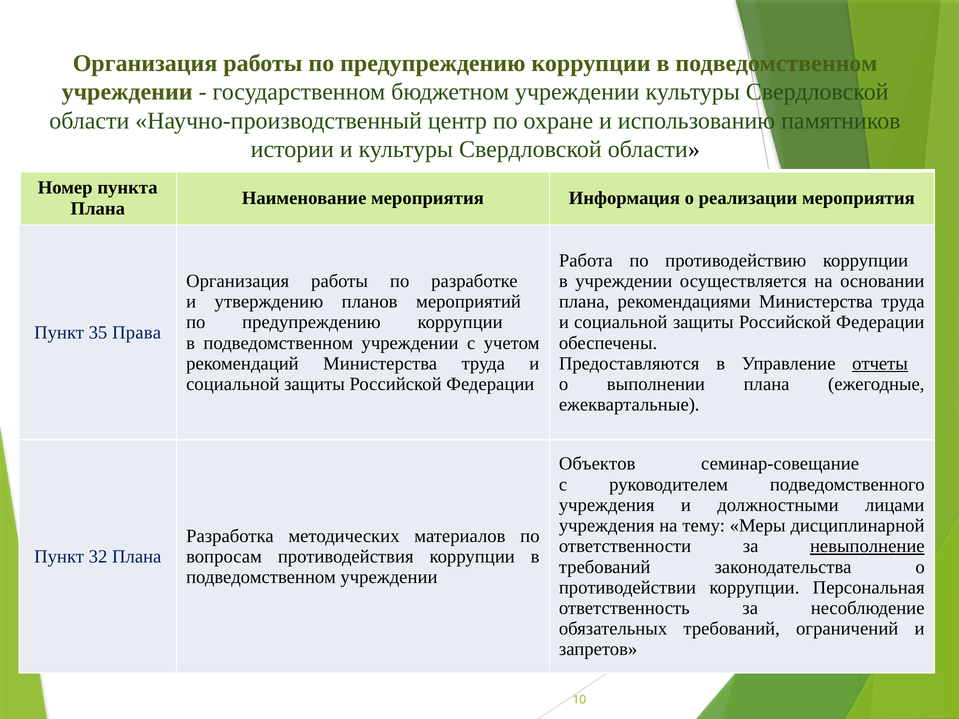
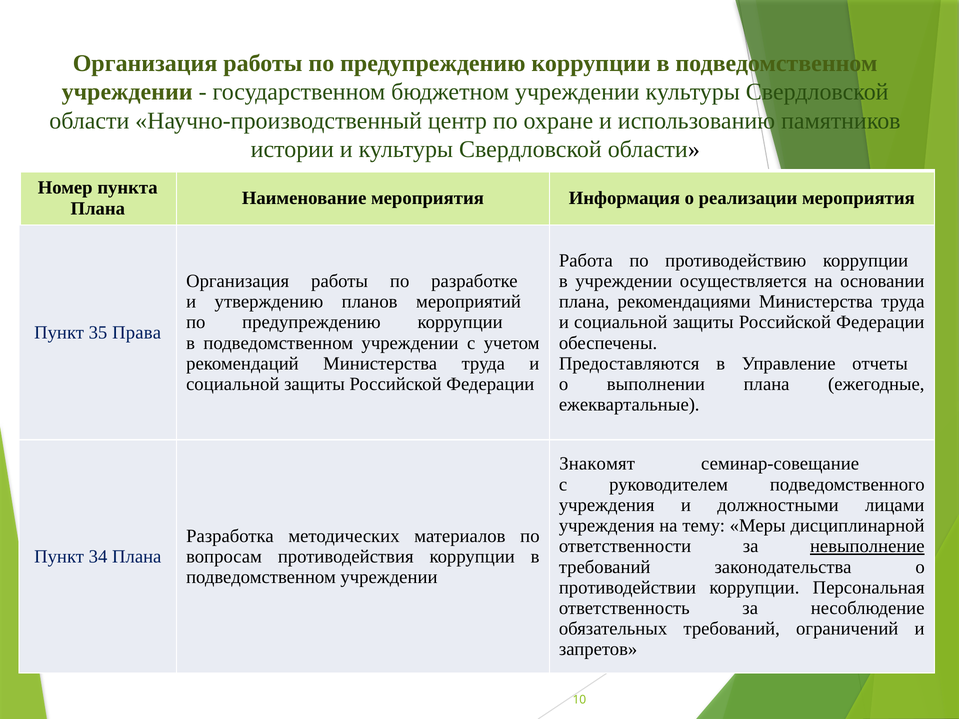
отчеты underline: present -> none (880, 364)
Объектов: Объектов -> Знакомят (597, 464)
32: 32 -> 34 (98, 557)
